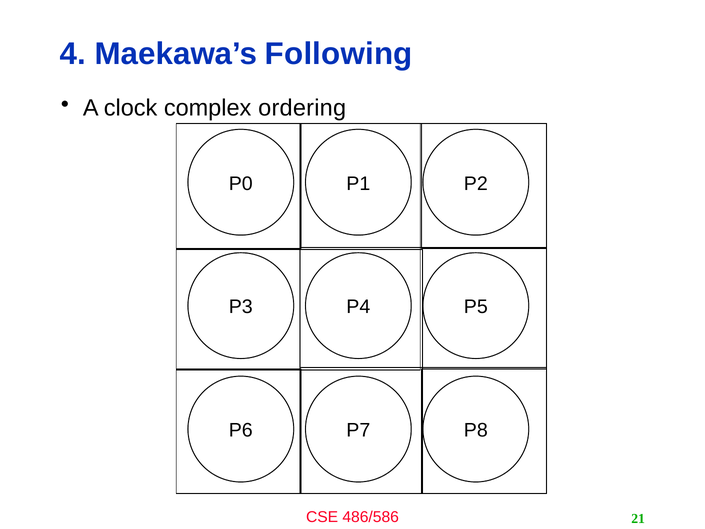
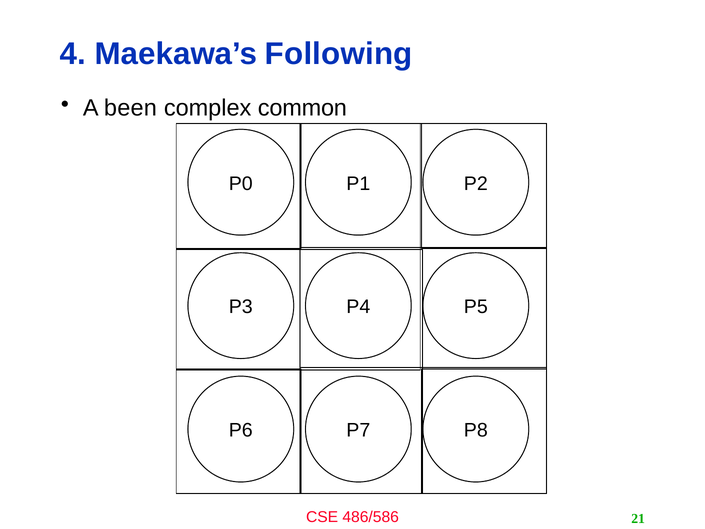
clock: clock -> been (130, 108)
ordering: ordering -> common (302, 108)
